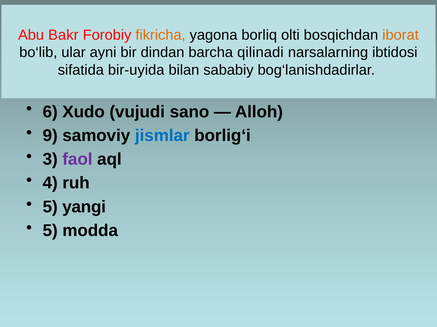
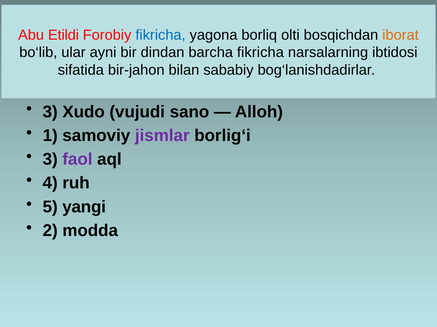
Bakr: Bakr -> Etildi (63, 35)
fikricha colour: orange -> blue (161, 35)
barcha qilinadi: qilinadi -> fikricha (260, 53)
bir-uyida: bir-uyida -> bir-jahon (136, 70)
6: 6 -> 3 (50, 112)
9: 9 -> 1 (50, 136)
jismlar colour: blue -> purple (162, 136)
5: 5 -> 2 (50, 231)
